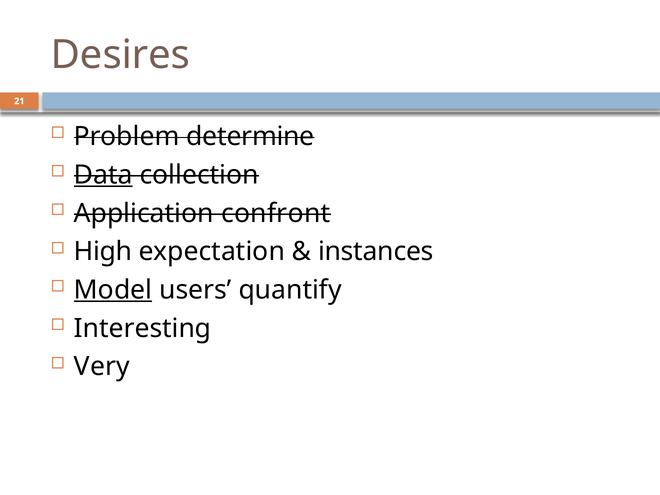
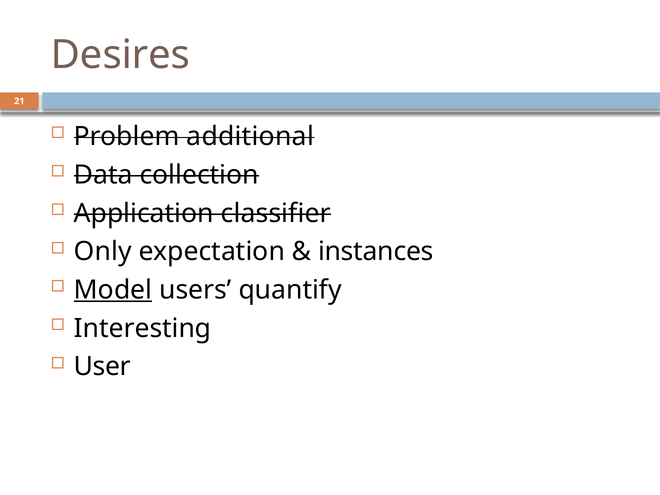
determine: determine -> additional (250, 137)
Data underline: present -> none (103, 175)
confront: confront -> classifier (276, 213)
High: High -> Only (103, 252)
Very: Very -> User (102, 367)
